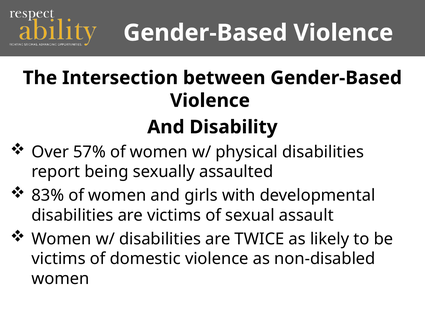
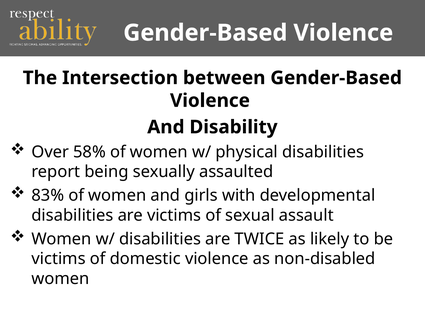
57%: 57% -> 58% (89, 152)
